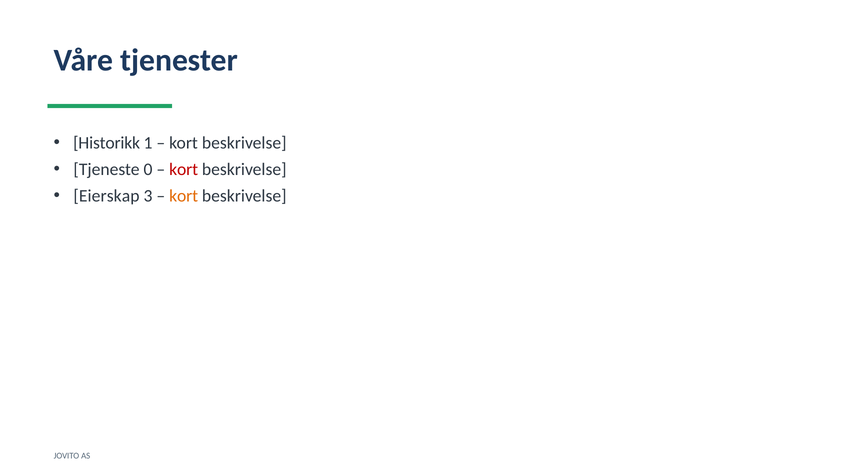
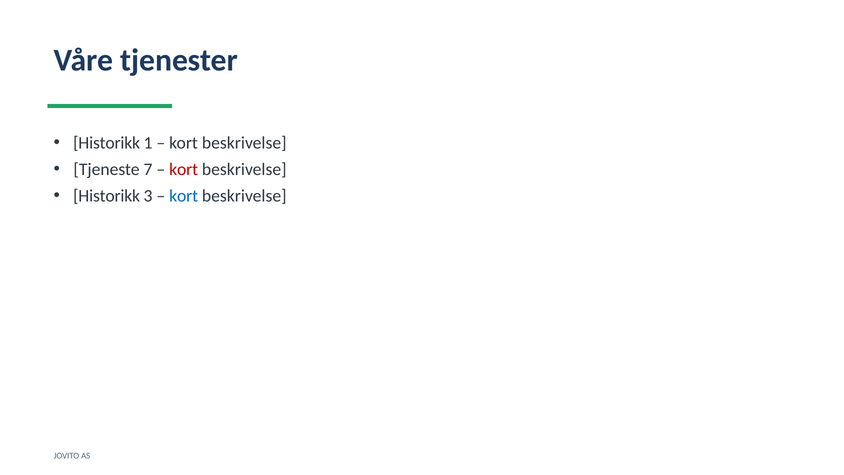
0: 0 -> 7 (148, 169)
Eierskap: Eierskap -> Historikk (107, 196)
kort colour: orange -> blue (184, 196)
